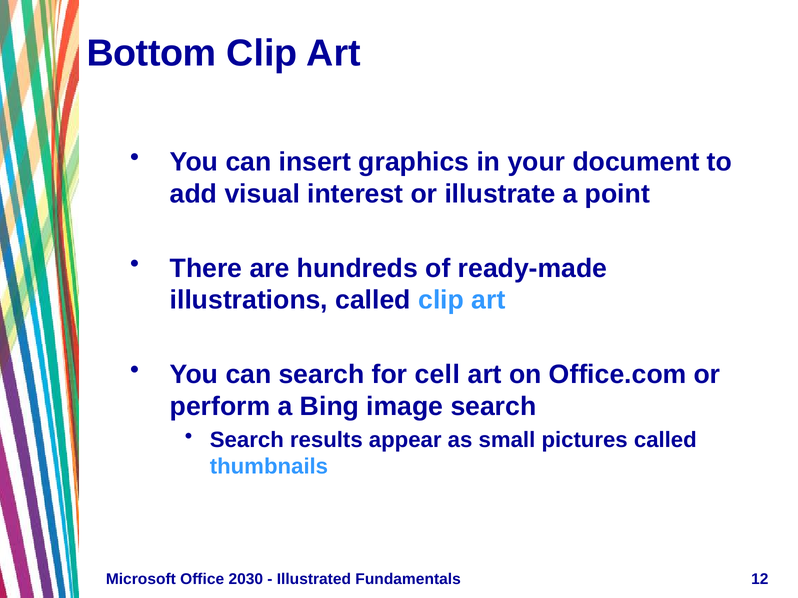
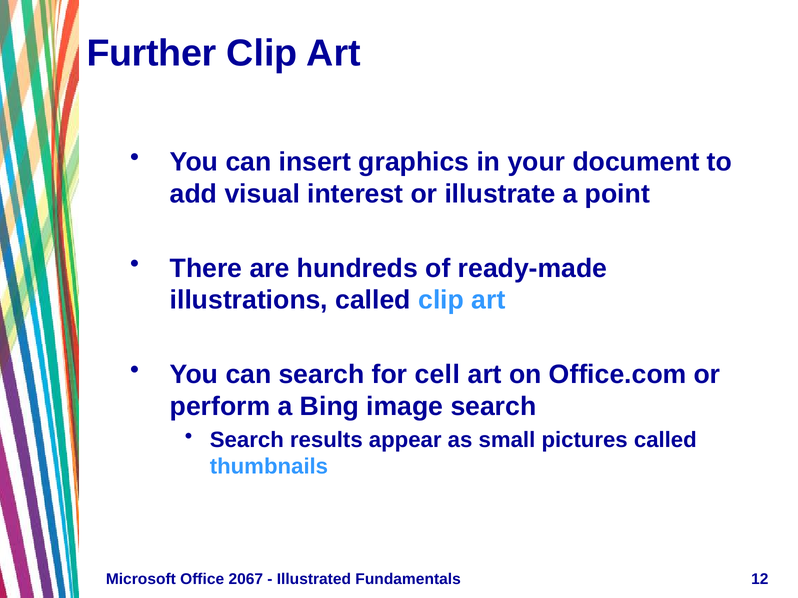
Bottom: Bottom -> Further (151, 53)
2030: 2030 -> 2067 (246, 580)
